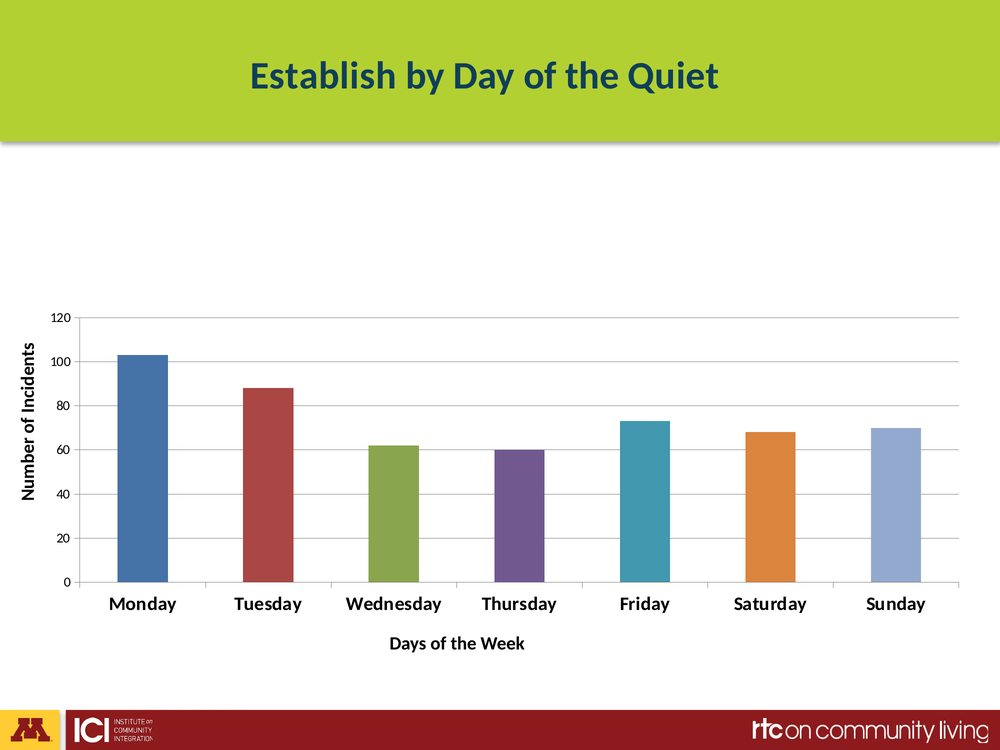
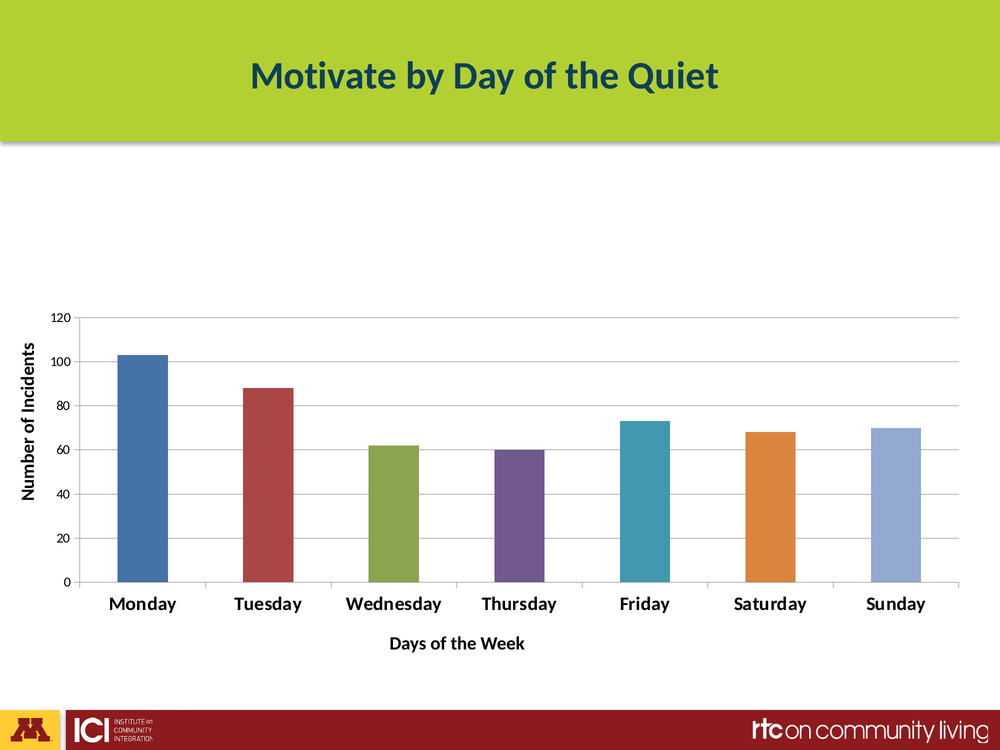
Establish: Establish -> Motivate (324, 76)
